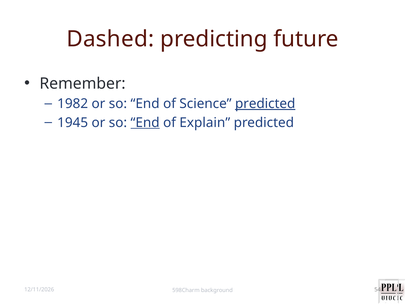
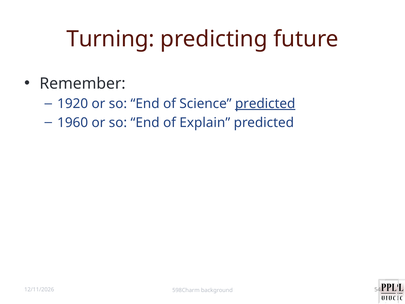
Dashed: Dashed -> Turning (110, 39)
1982: 1982 -> 1920 (73, 104)
1945: 1945 -> 1960 (73, 122)
End underline: present -> none (145, 122)
